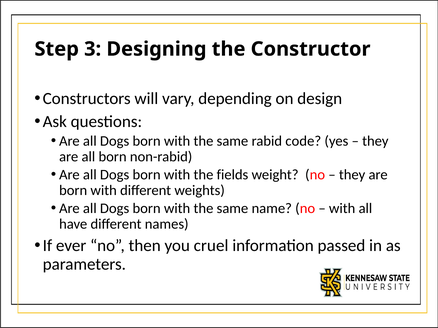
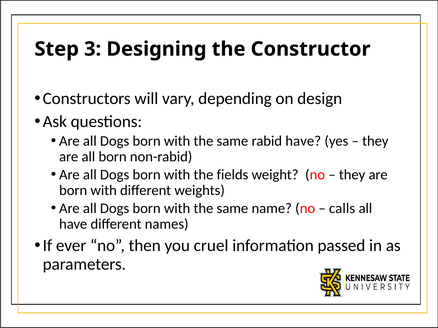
rabid code: code -> have (303, 141)
with: with -> calls (342, 209)
